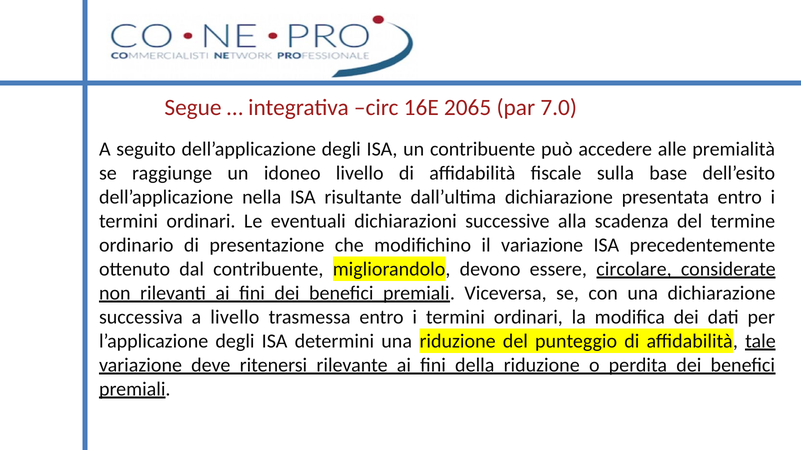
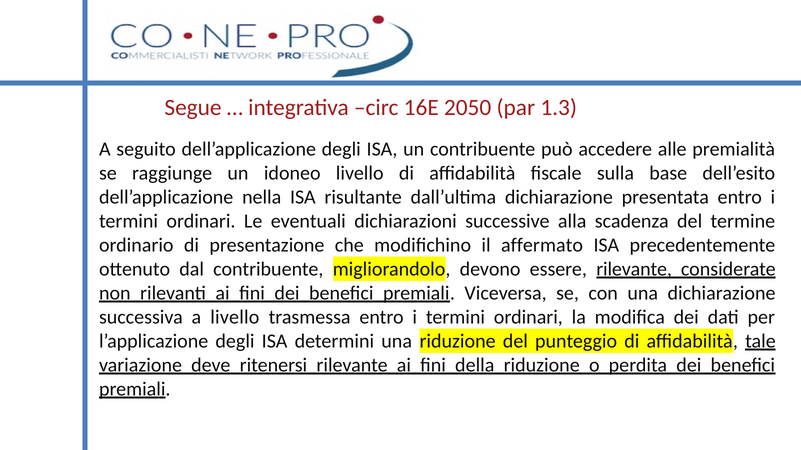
2065: 2065 -> 2050 (468, 108)
7.0: 7.0 -> 1.3 (559, 108)
il variazione: variazione -> affermato (542, 245)
essere circolare: circolare -> rilevante (634, 269)
